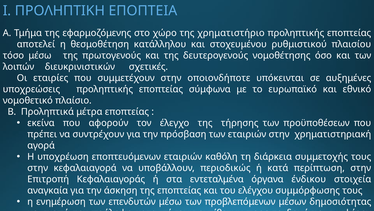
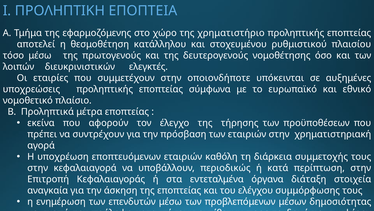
σχετικές: σχετικές -> ελεγκτές (148, 67)
ένδικου: ένδικου -> διάταξη (309, 179)
